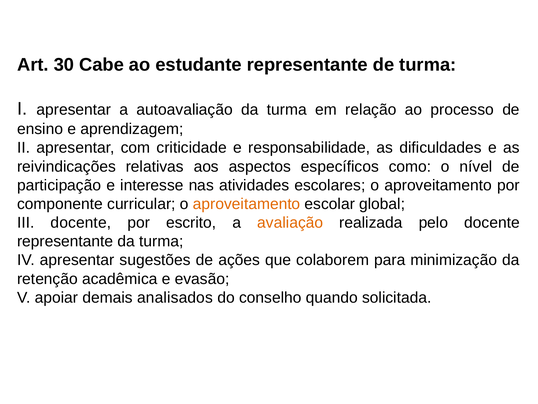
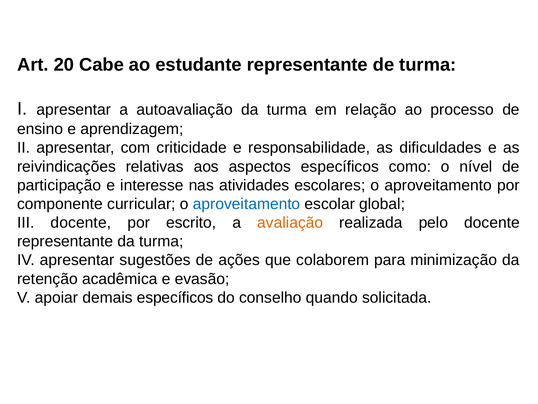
30: 30 -> 20 (64, 65)
aproveitamento colour: orange -> blue (247, 204)
demais analisados: analisados -> específicos (175, 297)
